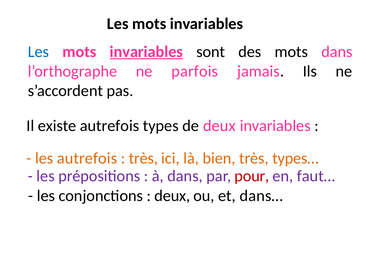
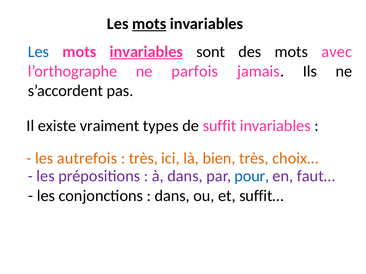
mots underline: none -> present (149, 24)
mots dans: dans -> avec (337, 52)
existe autrefois: autrefois -> vraiment (110, 126)
de deux: deux -> suffit (220, 126)
types…: types… -> choix… (295, 159)
pour colour: red -> blue (252, 176)
deux: deux -> dans (172, 196)
dans…: dans… -> suffit… (261, 196)
